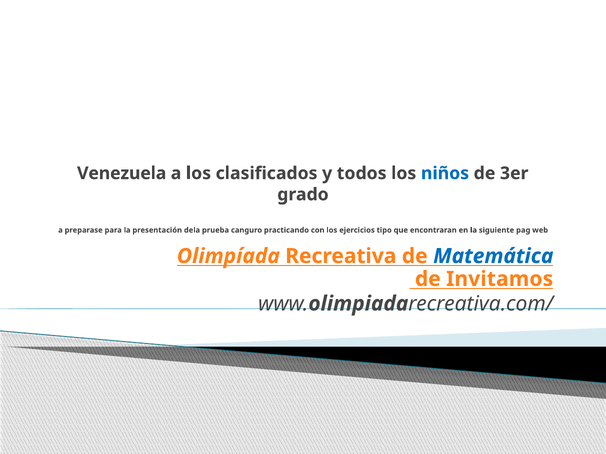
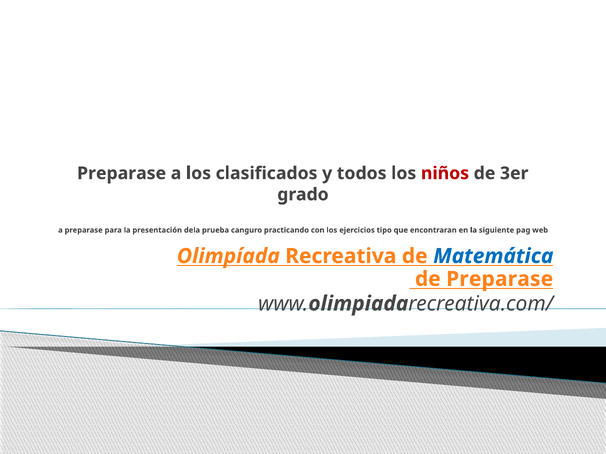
Venezuela: Venezuela -> Preparase (122, 174)
niños colour: blue -> red (445, 174)
de Invitamos: Invitamos -> Preparase (500, 279)
